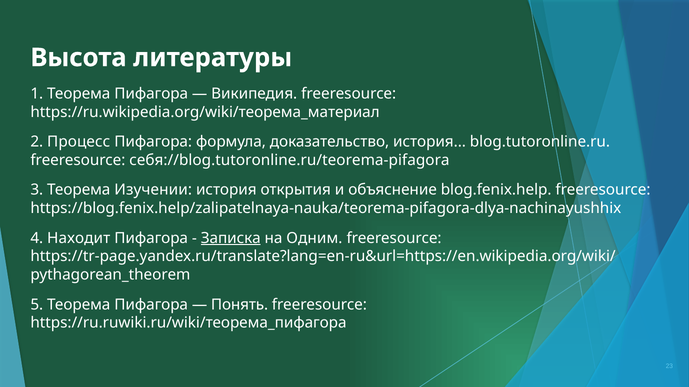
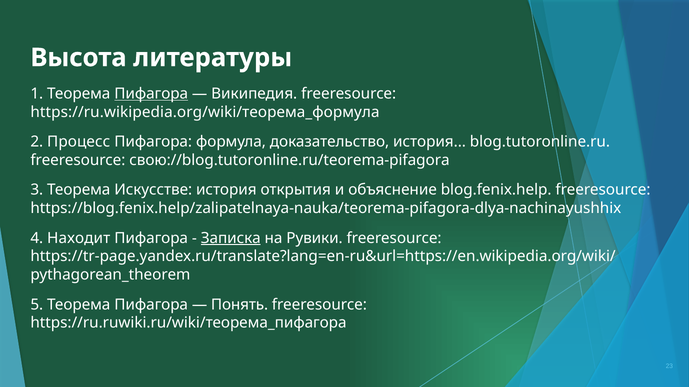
Пифагора underline: none -> present (151, 94)
https://ru.wikipedia.org/wiki/теорема_материал: https://ru.wikipedia.org/wiki/теорема_материал -> https://ru.wikipedia.org/wiki/теорема_формула (205, 112)
себя://blog.tutoronline.ru/teorema-pifagora: себя://blog.tutoronline.ru/teorema-pifagora -> свою://blog.tutoronline.ru/teorema-pifagora (290, 160)
Изучении: Изучении -> Искусстве (153, 190)
Одним: Одним -> Рувики (314, 238)
